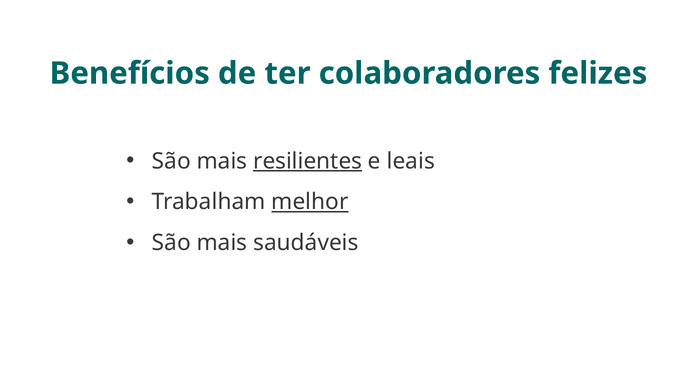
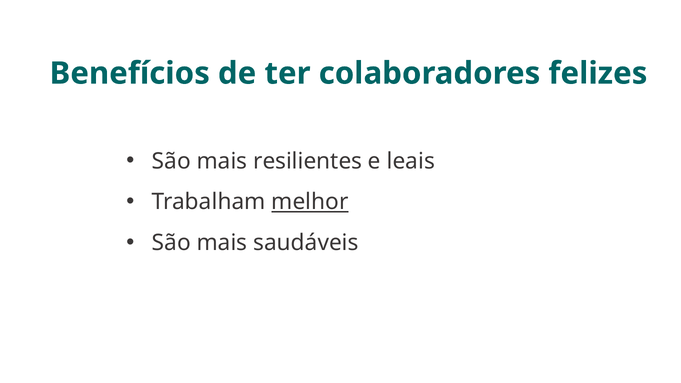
resilientes underline: present -> none (308, 161)
